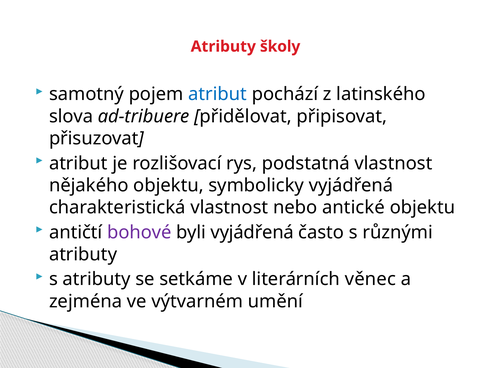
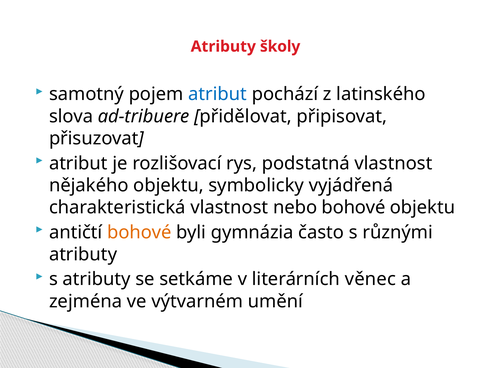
nebo antické: antické -> bohové (354, 208)
bohové colour: purple -> orange (139, 232)
byli vyjádřená: vyjádřená -> gymnázia (252, 232)
